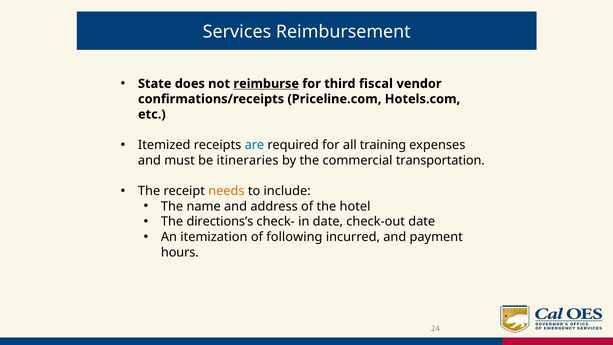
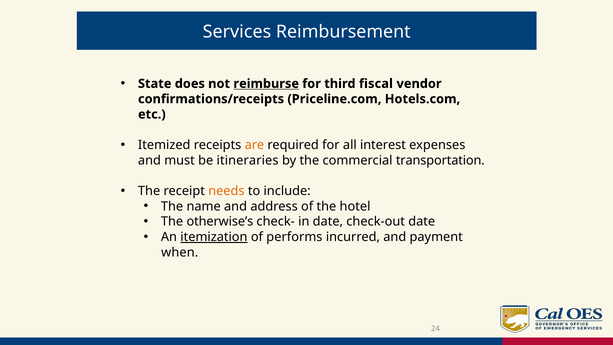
are colour: blue -> orange (254, 145)
training: training -> interest (383, 145)
directions’s: directions’s -> otherwise’s (220, 222)
itemization underline: none -> present (214, 237)
following: following -> performs (294, 237)
hours: hours -> when (180, 252)
